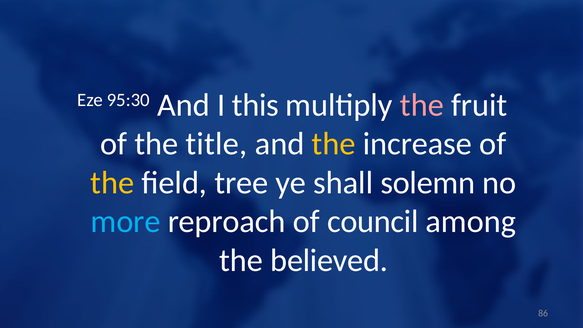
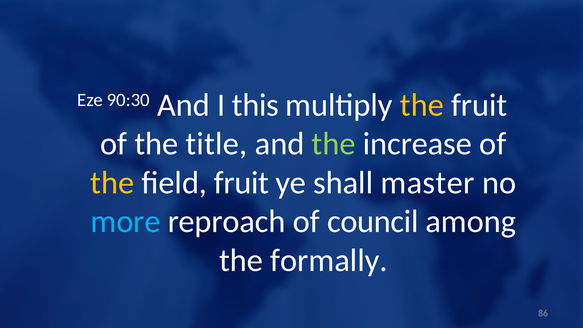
95:30: 95:30 -> 90:30 (128, 100)
the colour: pink -> yellow (422, 105)
the colour: yellow -> light green (334, 144)
field tree: tree -> fruit (241, 183)
solemn: solemn -> master (427, 183)
believed: believed -> formally (329, 260)
